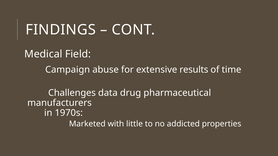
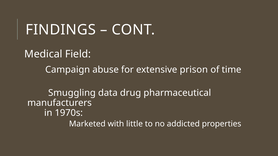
results: results -> prison (194, 70)
Challenges: Challenges -> Smuggling (72, 93)
